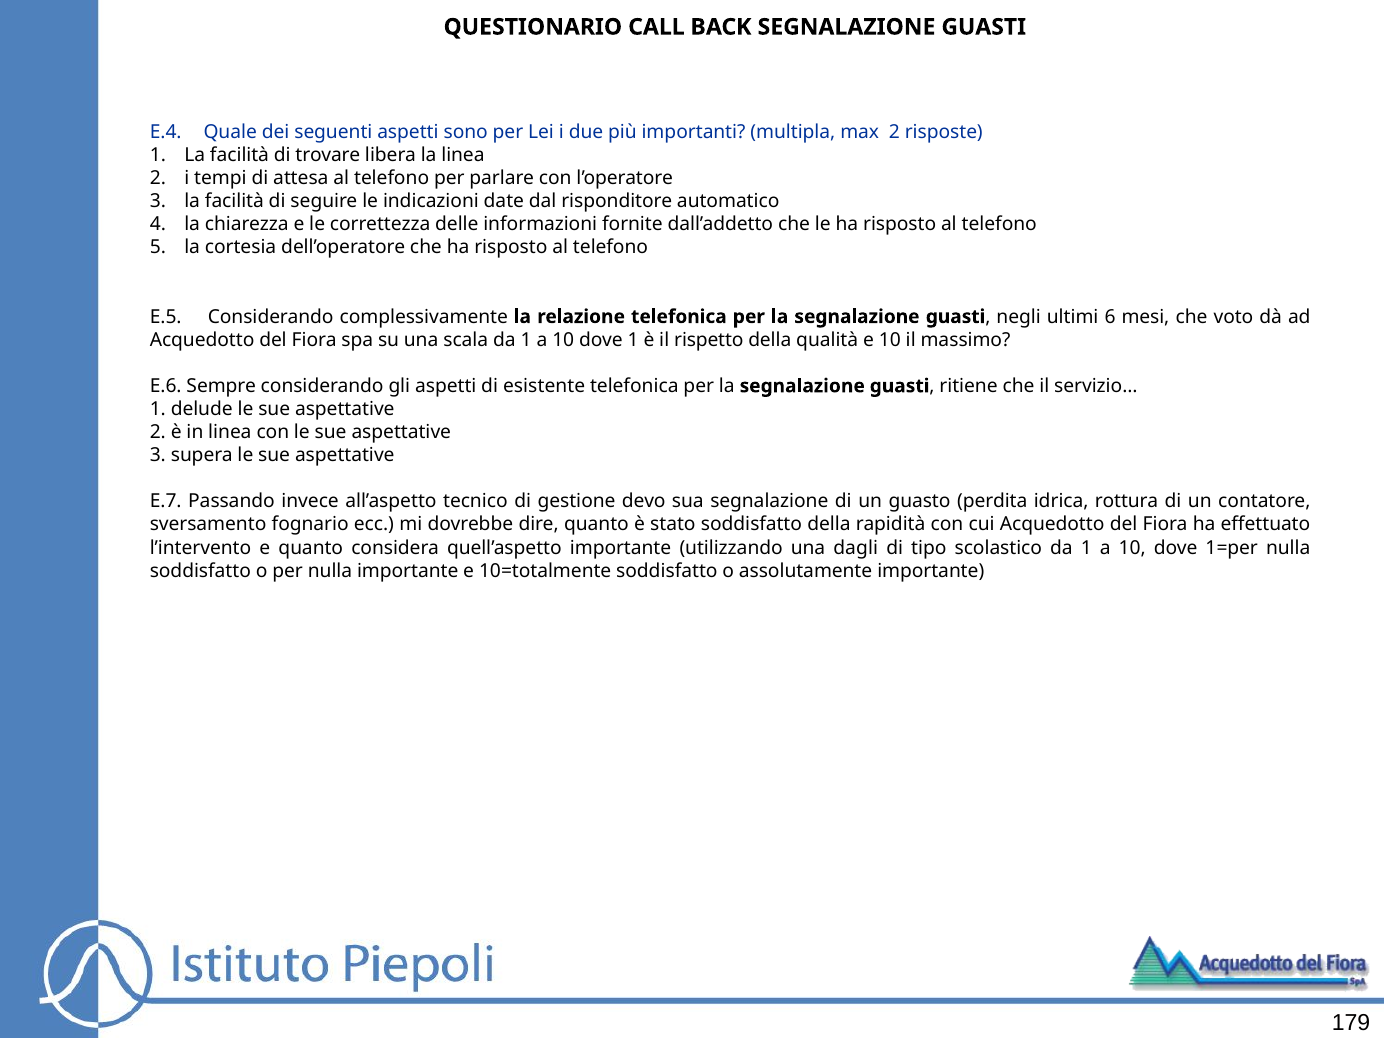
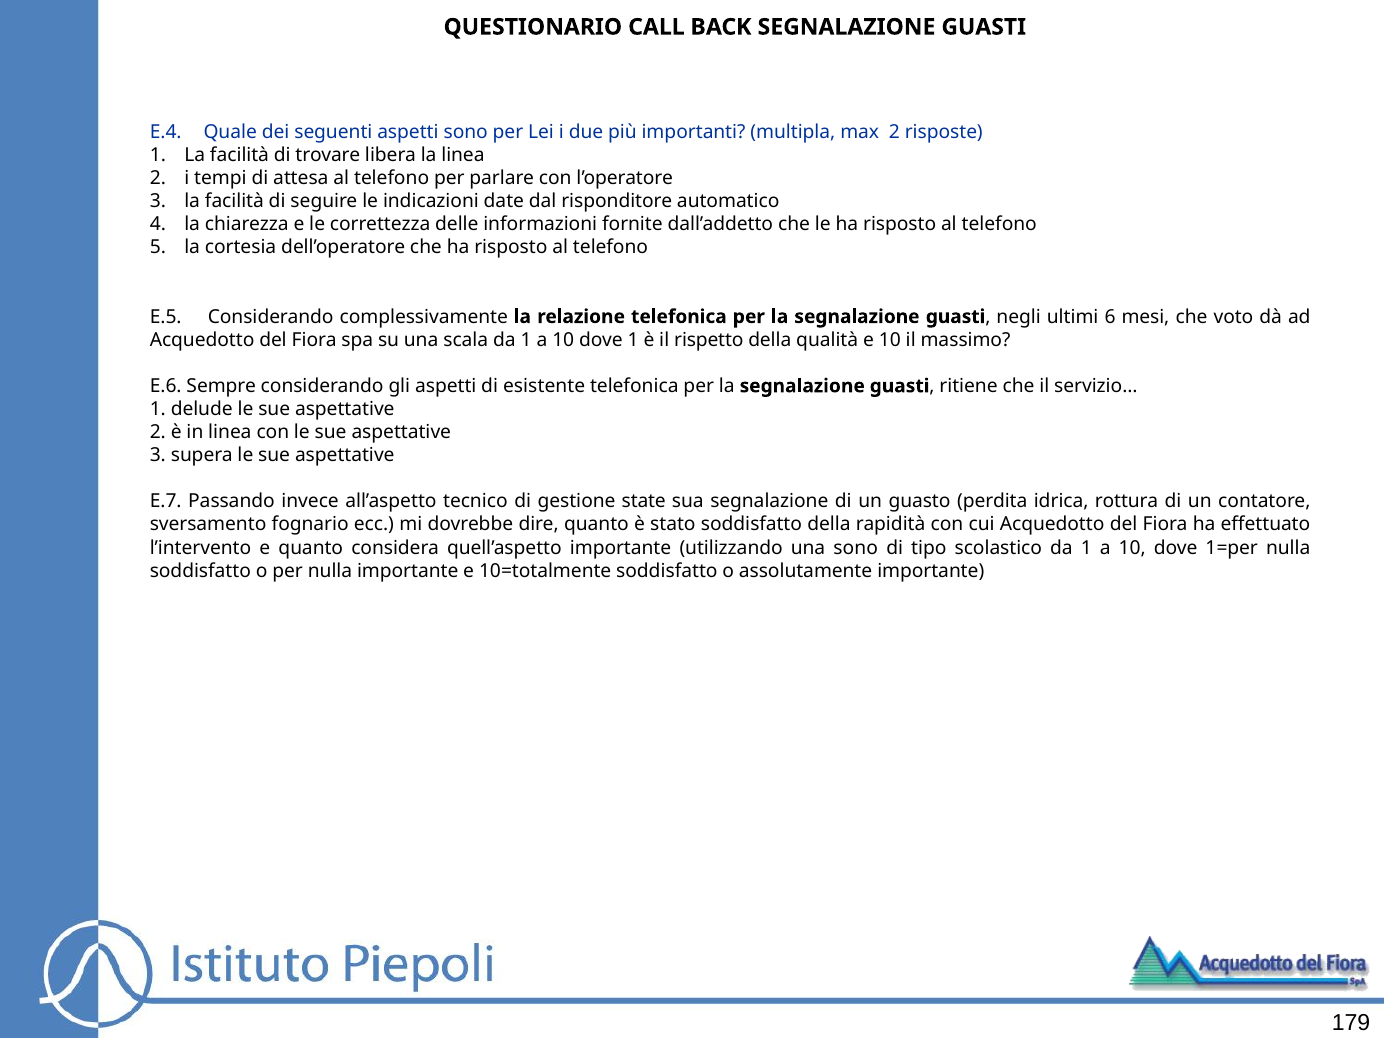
devo: devo -> state (644, 501)
una dagli: dagli -> sono (856, 548)
